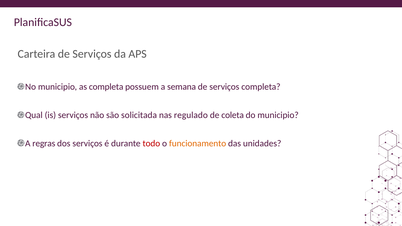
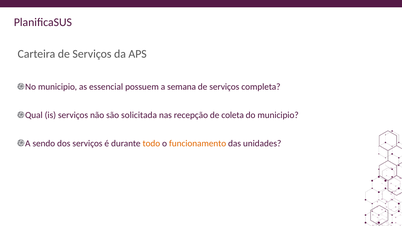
as completa: completa -> essencial (106, 87)
regulado: regulado -> recepção (191, 115)
regras: regras -> sendo (44, 143)
todo colour: red -> orange (151, 143)
